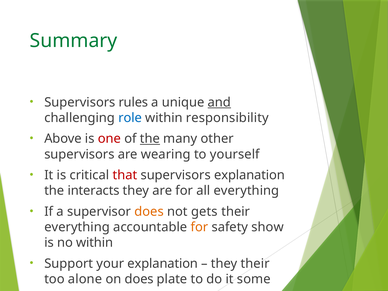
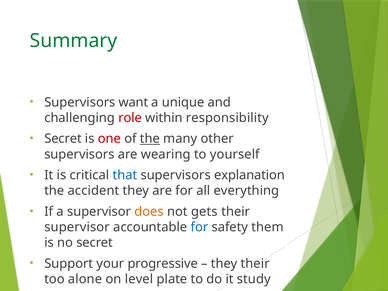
rules: rules -> want (133, 102)
and underline: present -> none (219, 102)
role colour: blue -> red (130, 118)
Above: Above -> Secret (63, 139)
that colour: red -> blue (125, 175)
interacts: interacts -> accident (93, 191)
everything: everything -> supervisor (77, 227)
for colour: orange -> blue (199, 227)
show: show -> them (268, 227)
no within: within -> secret (95, 243)
your explanation: explanation -> progressive (163, 264)
on does: does -> level (139, 279)
some: some -> study (254, 279)
